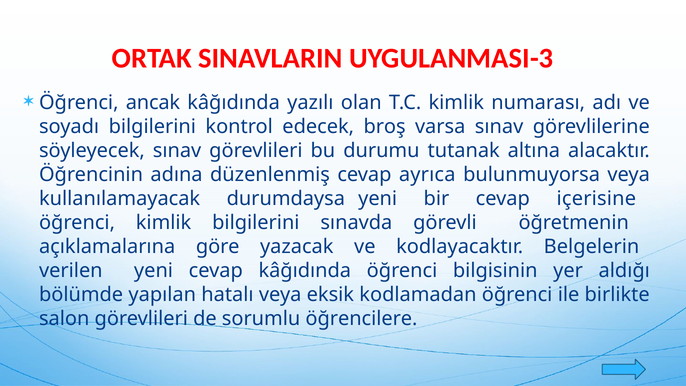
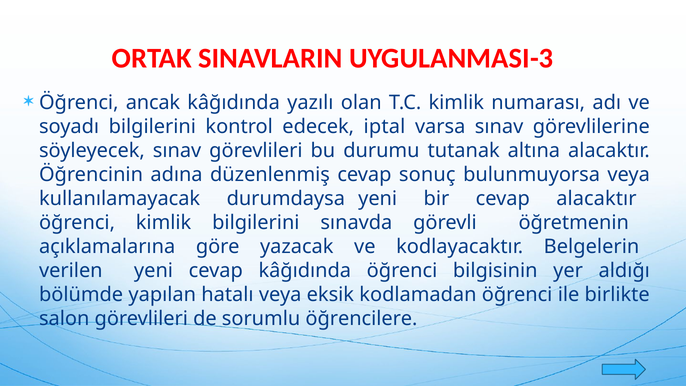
broş: broş -> iptal (384, 127)
ayrıca: ayrıca -> sonuç (427, 175)
cevap içerisine: içerisine -> alacaktır (596, 199)
